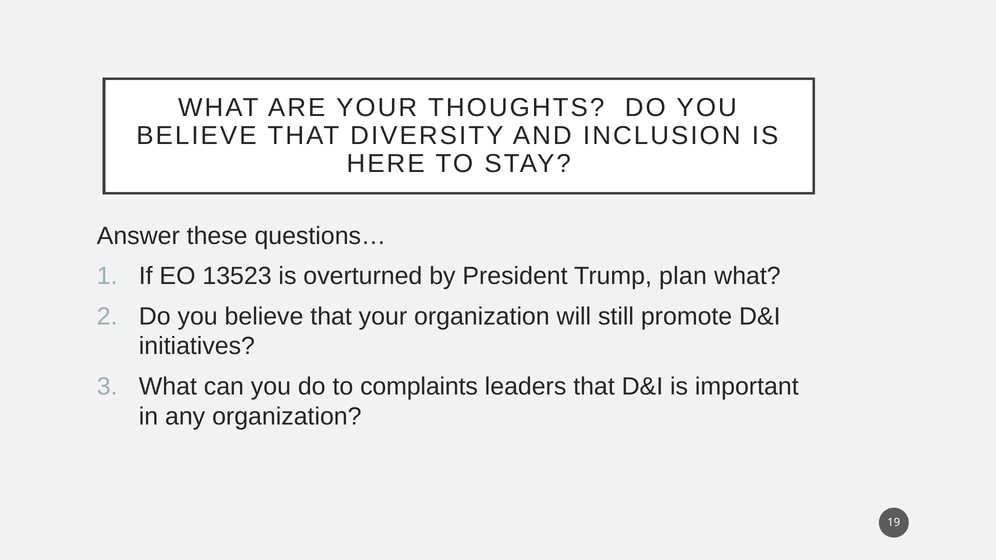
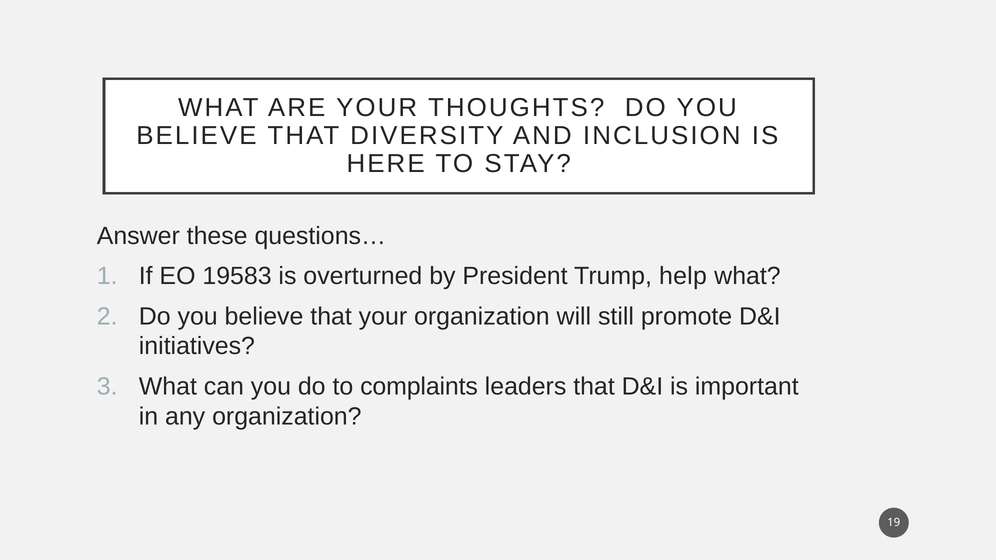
13523: 13523 -> 19583 (237, 276)
plan: plan -> help (683, 276)
